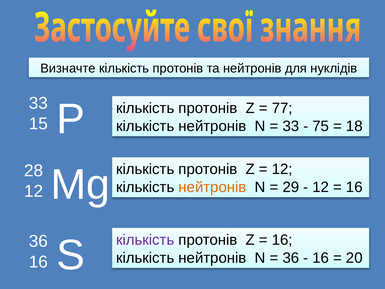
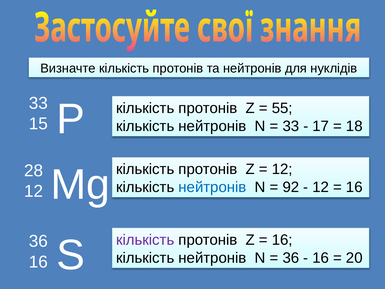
77: 77 -> 55 (282, 108)
75: 75 -> 17 (321, 126)
нейтронів colour: orange -> blue (212, 187)
29: 29 -> 92 (291, 187)
